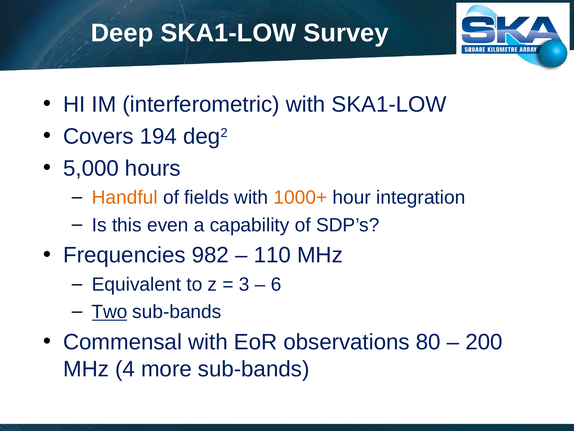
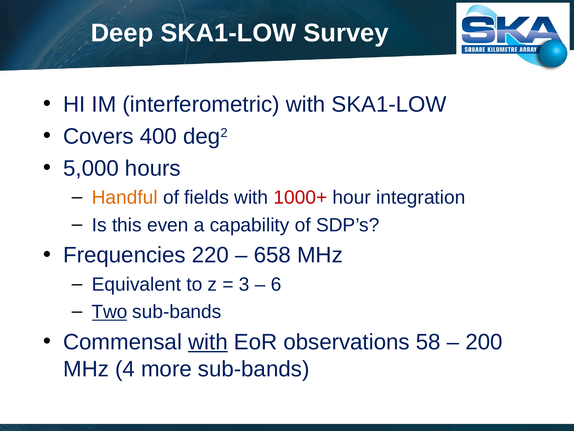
194: 194 -> 400 (158, 136)
1000+ colour: orange -> red (300, 197)
982: 982 -> 220 (210, 255)
110: 110 -> 658 (272, 255)
with underline: none -> present (208, 342)
80: 80 -> 58 (428, 342)
